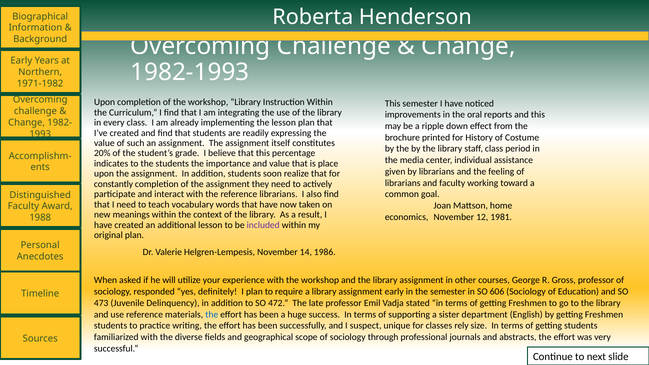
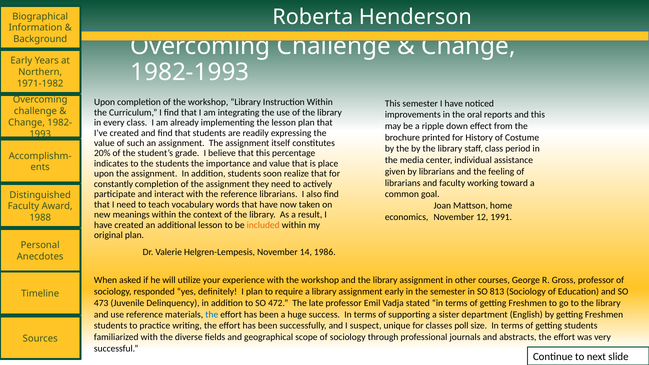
1981: 1981 -> 1991 (501, 217)
included colour: purple -> orange (263, 225)
606: 606 -> 813 (497, 292)
rely: rely -> poll (461, 326)
